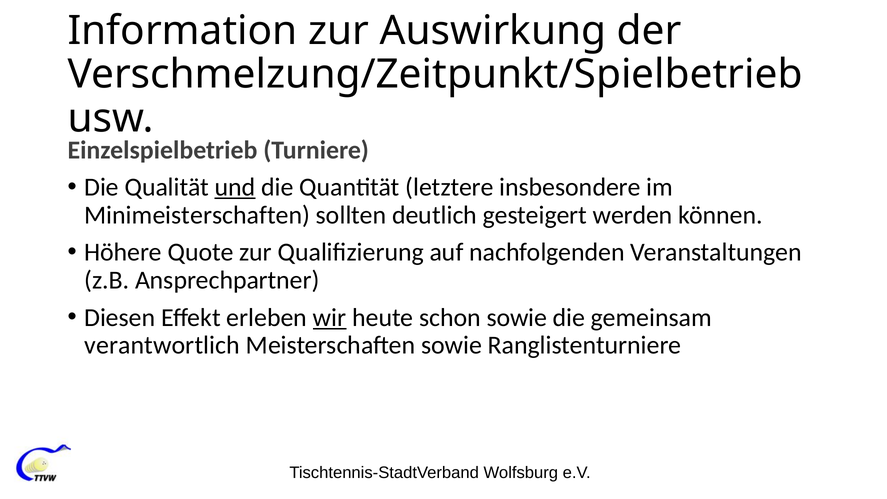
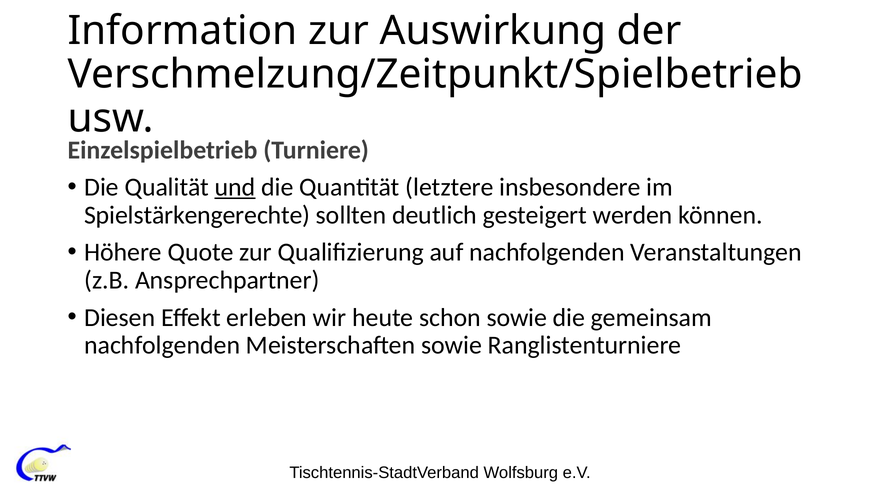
Minimeisterschaften: Minimeisterschaften -> Spielstärkengerechte (197, 215)
wir underline: present -> none (330, 317)
verantwortlich: verantwortlich -> nachfolgenden (162, 345)
